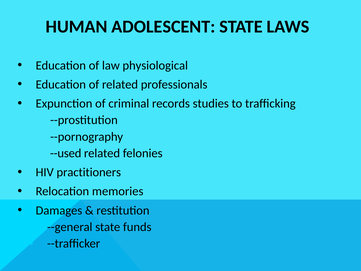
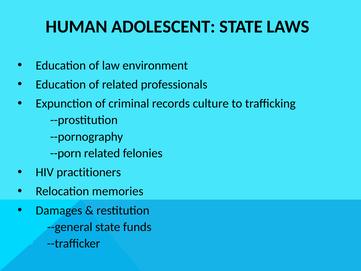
physiological: physiological -> environment (155, 65)
studies: studies -> culture (211, 103)
--used: --used -> --porn (66, 153)
